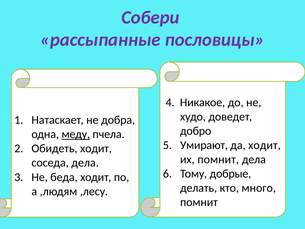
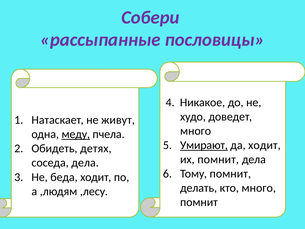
добра: добра -> живут (118, 120)
добро: добро -> много (196, 131)
Умирают underline: none -> present (204, 145)
Обидеть ходит: ходит -> детях (96, 148)
Тому добрые: добрые -> помнит (230, 174)
